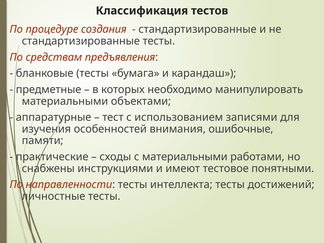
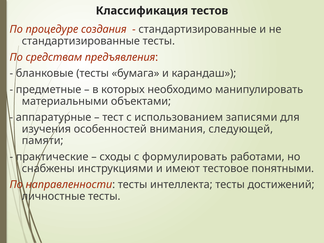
ошибочные: ошибочные -> следующей (241, 129)
с материальными: материальными -> формулировать (185, 157)
